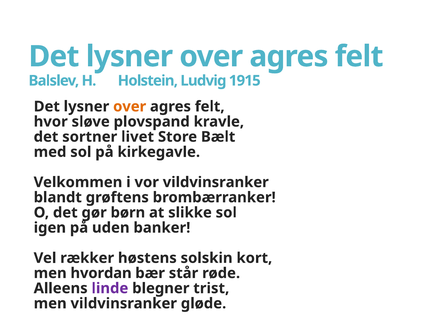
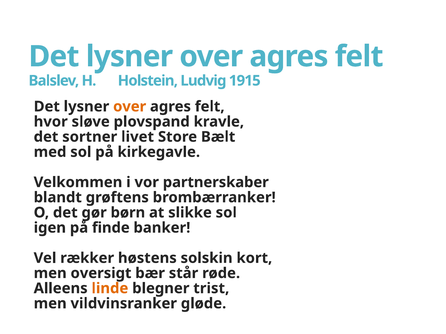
vor vildvinsranker: vildvinsranker -> partnerskaber (216, 183)
uden: uden -> finde (111, 228)
hvordan: hvordan -> oversigt (101, 274)
linde colour: purple -> orange (110, 289)
